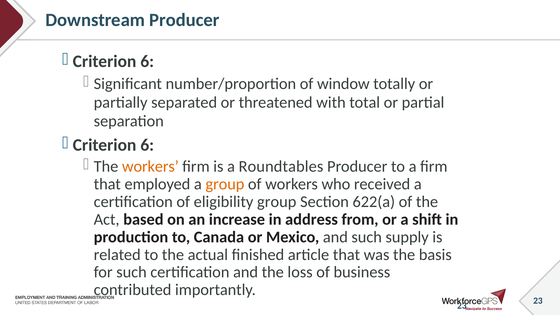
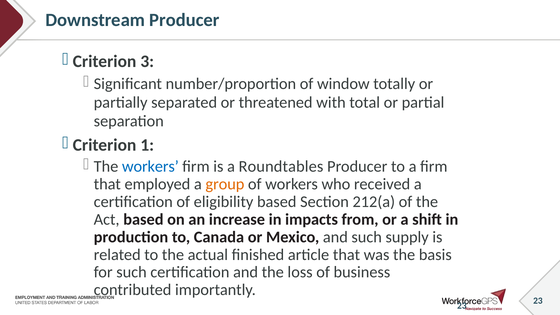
6: 6 -> 3 (147, 62)
6: 6 -> 1 (147, 145)
workers colour: orange -> blue (150, 166)
eligibility group: group -> based (277, 202)
622(a: 622(a -> 212(a (374, 202)
address: address -> impacts (312, 219)
